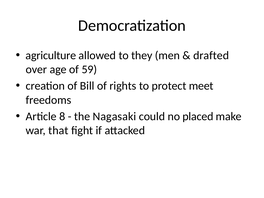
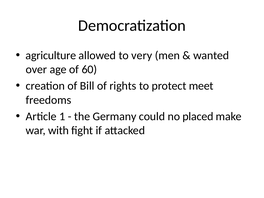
they: they -> very (142, 55)
drafted: drafted -> wanted (211, 55)
59: 59 -> 60 (89, 69)
8: 8 -> 1 (62, 116)
Nagasaki: Nagasaki -> Germany (115, 116)
that: that -> with (59, 130)
